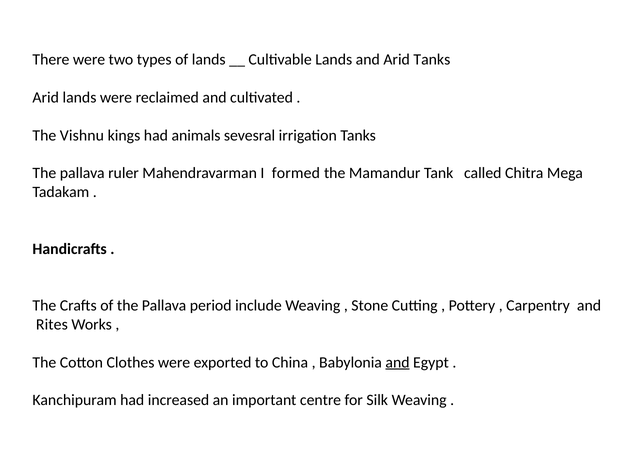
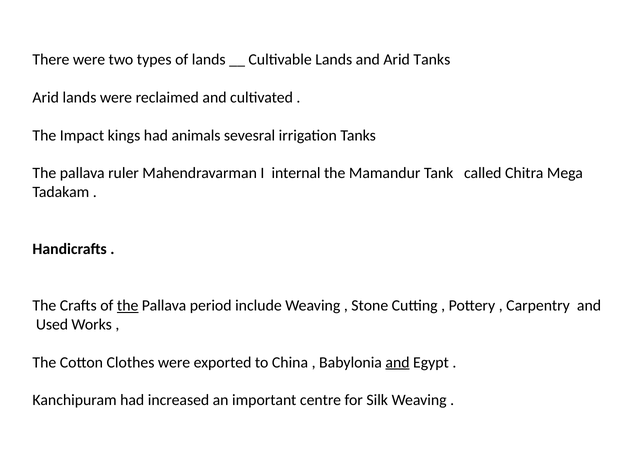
Vishnu: Vishnu -> Impact (82, 135)
formed: formed -> internal (296, 173)
the underline: none -> present (128, 306)
Rites: Rites -> Used (52, 325)
